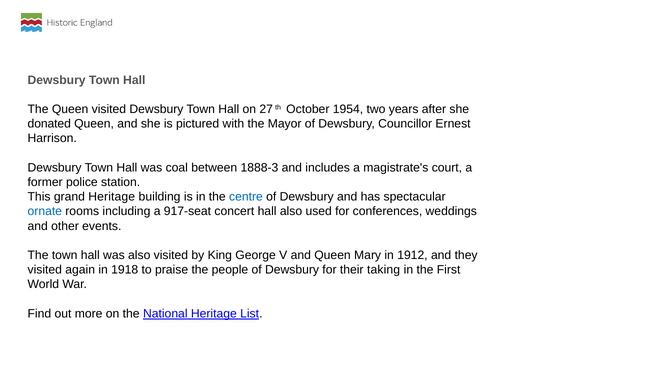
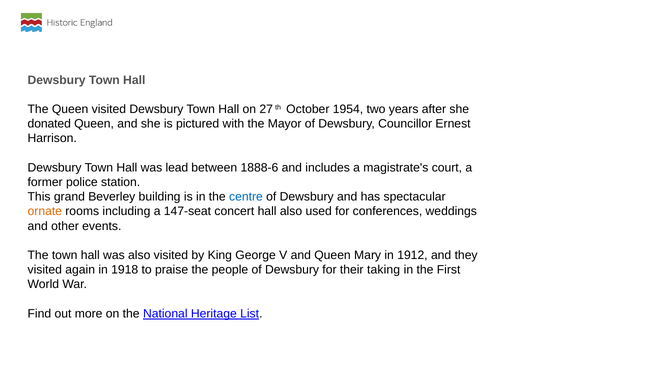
coal: coal -> lead (177, 167)
1888-3: 1888-3 -> 1888-6 (259, 167)
grand Heritage: Heritage -> Beverley (112, 197)
ornate colour: blue -> orange (45, 211)
917-seat: 917-seat -> 147-seat (187, 211)
